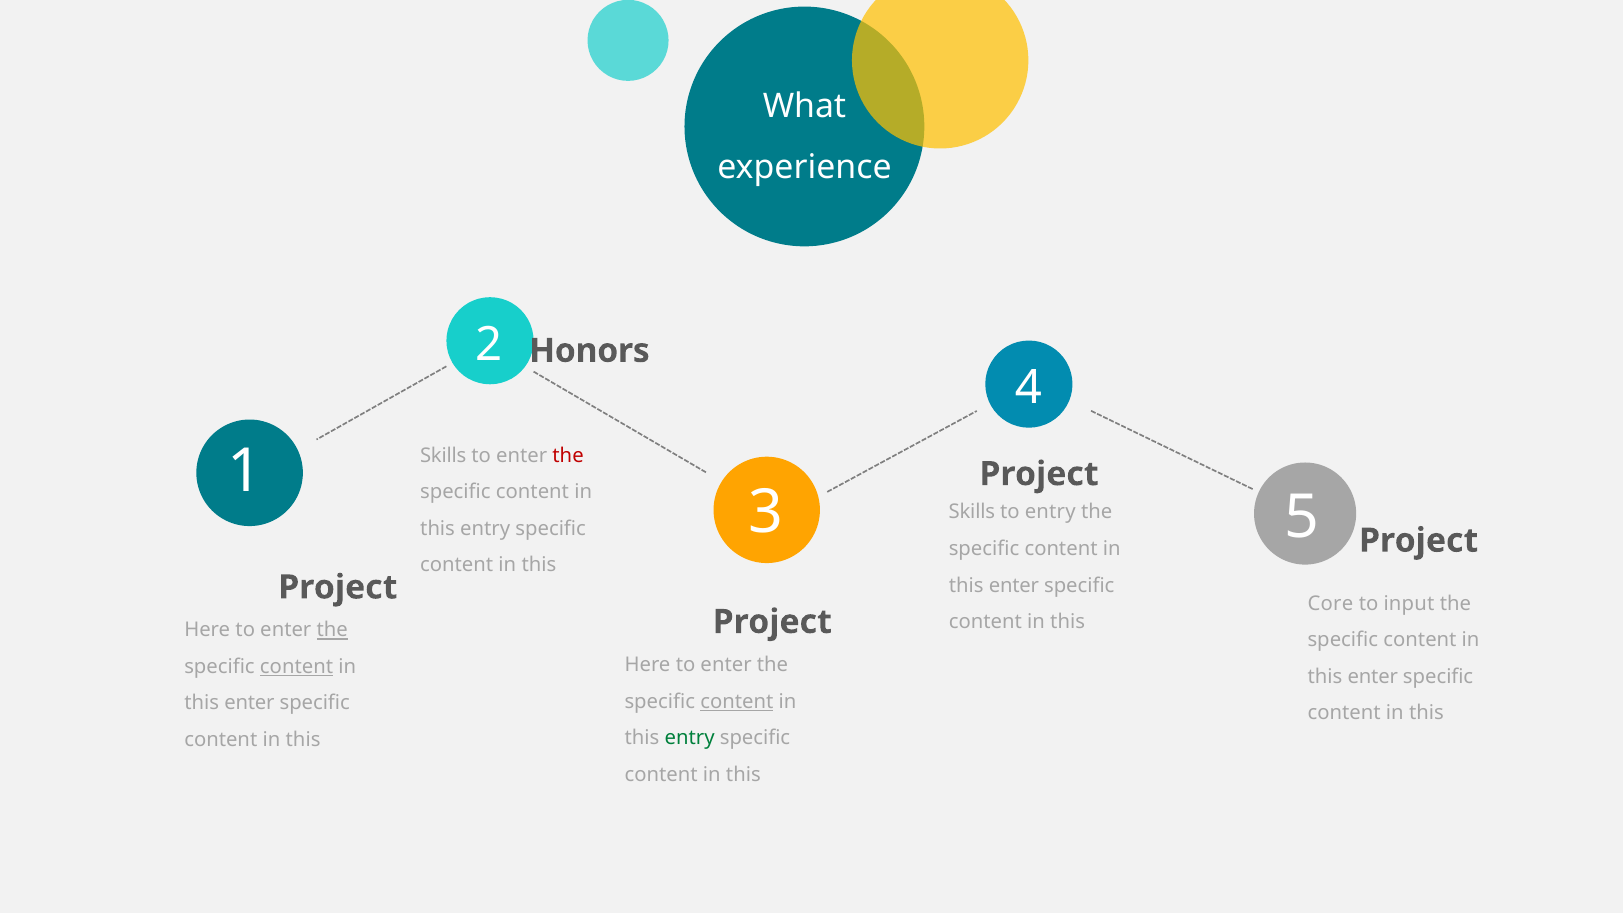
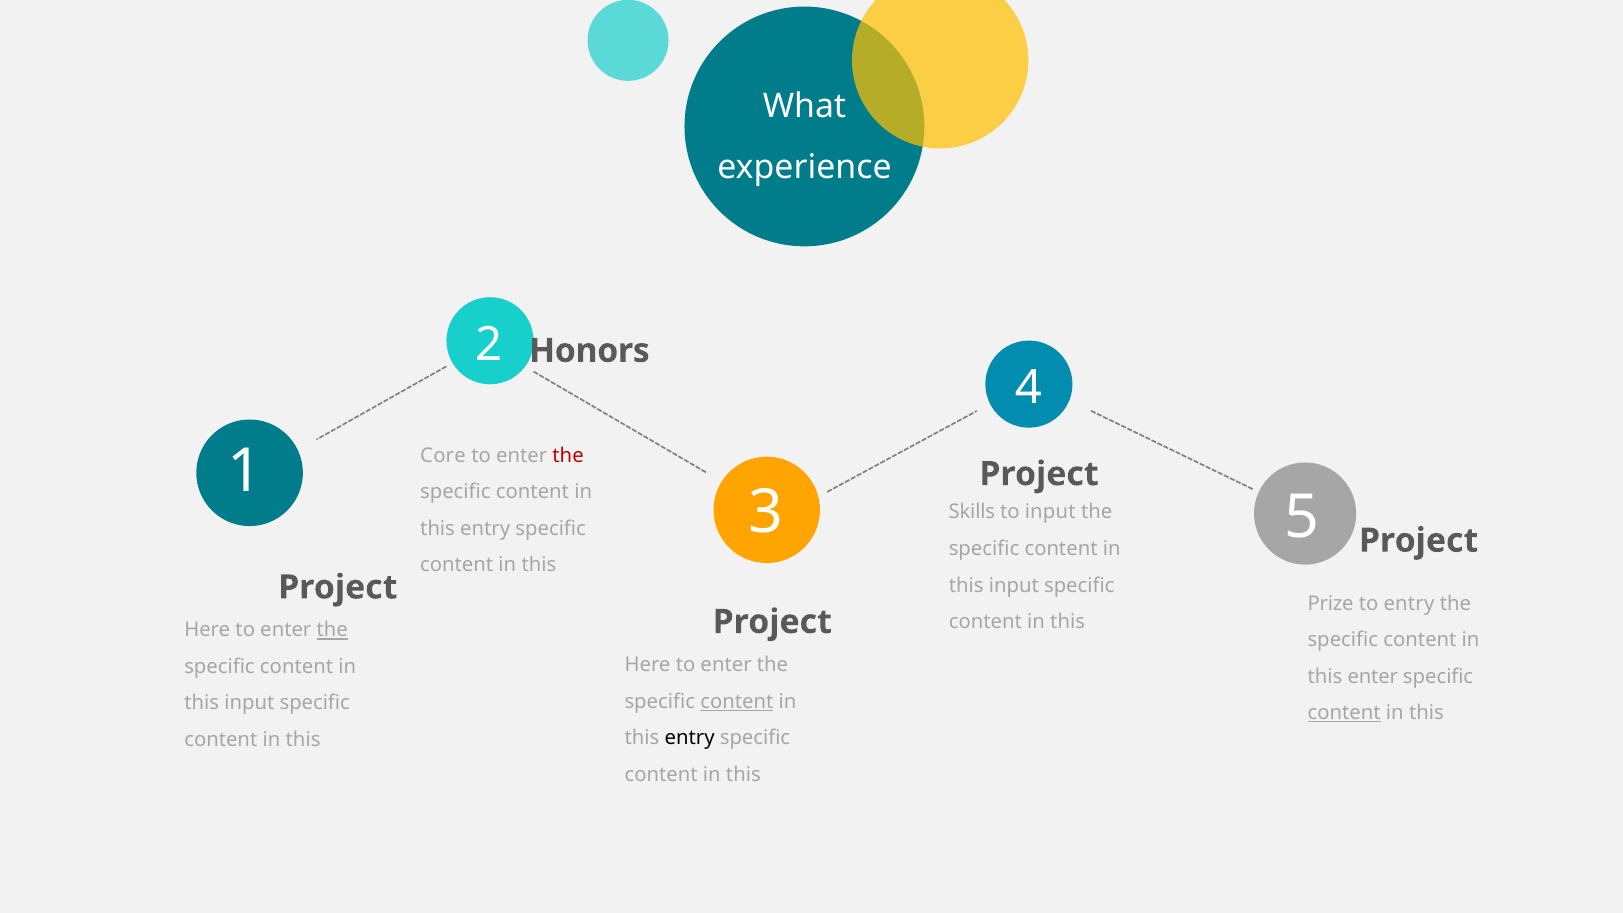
Skills: Skills -> Core (443, 456)
to entry: entry -> input (1050, 512)
enter: enter -> input (1014, 585)
Core: Core -> Prize (1331, 604)
to input: input -> entry (1409, 604)
content underline: present -> none (297, 667)
enter: enter -> input (249, 703)
content underline: none -> present (1344, 713)
entry colour: green -> black (690, 738)
